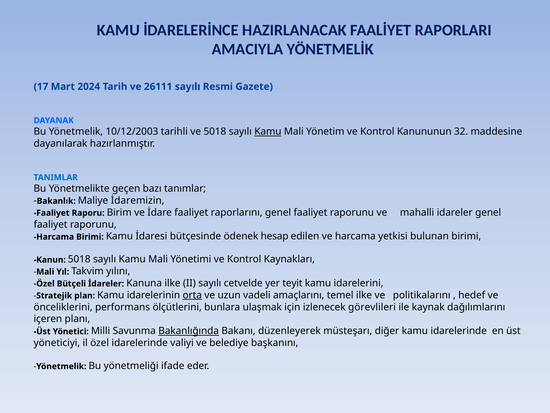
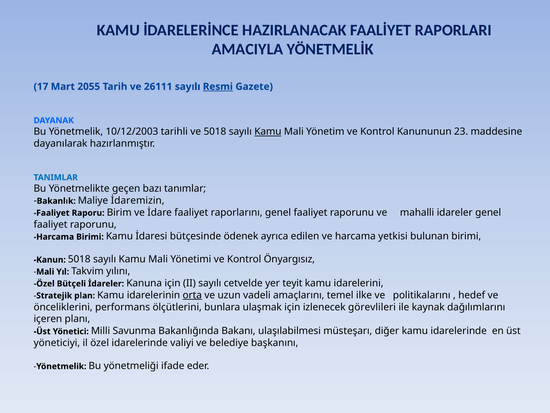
2024: 2024 -> 2055 (89, 86)
Resmi underline: none -> present (218, 86)
32: 32 -> 23 (461, 131)
hesap: hesap -> ayrıca (275, 236)
Kaynakları: Kaynakları -> Önyargısız (289, 259)
Kanuna ilke: ilke -> için (173, 283)
Bakanlığında underline: present -> none (189, 331)
düzenleyerek: düzenleyerek -> ulaşılabilmesi (289, 331)
